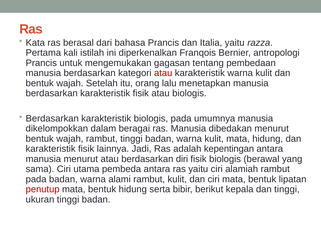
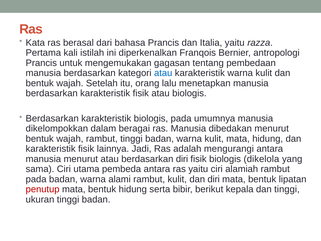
atau colour: red -> blue (163, 73)
kepentingan: kepentingan -> mengurangi (229, 149)
berawal: berawal -> dikelola (261, 159)
dan ciri: ciri -> diri (214, 179)
